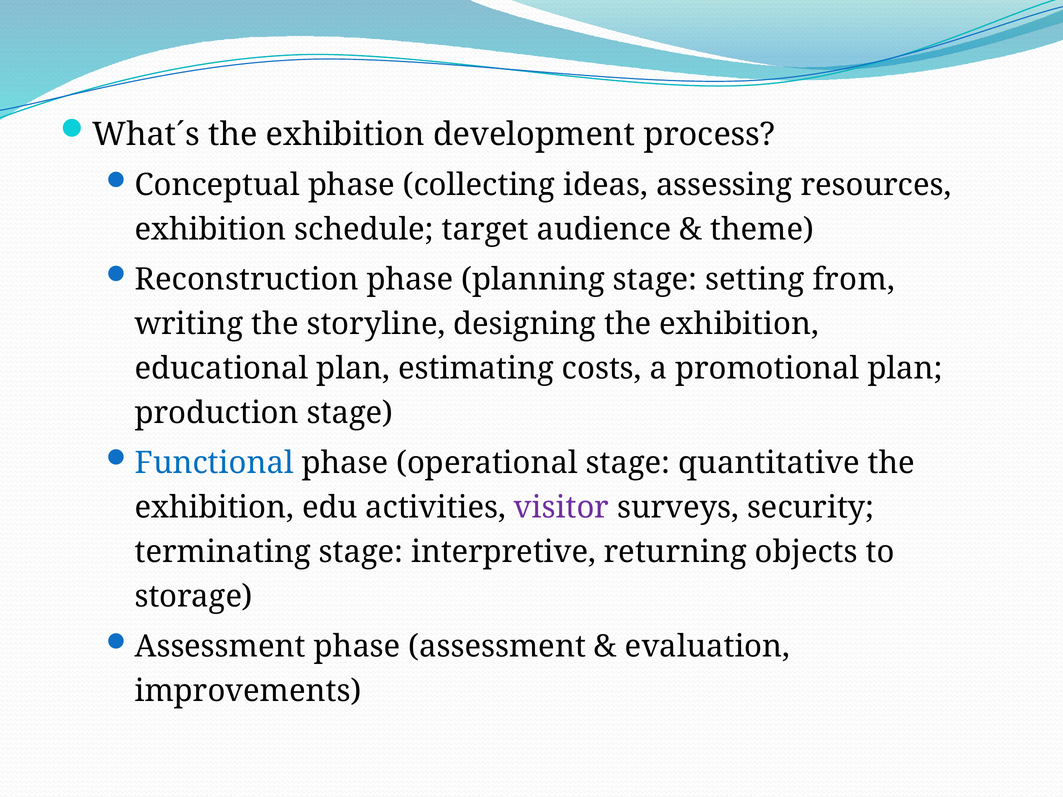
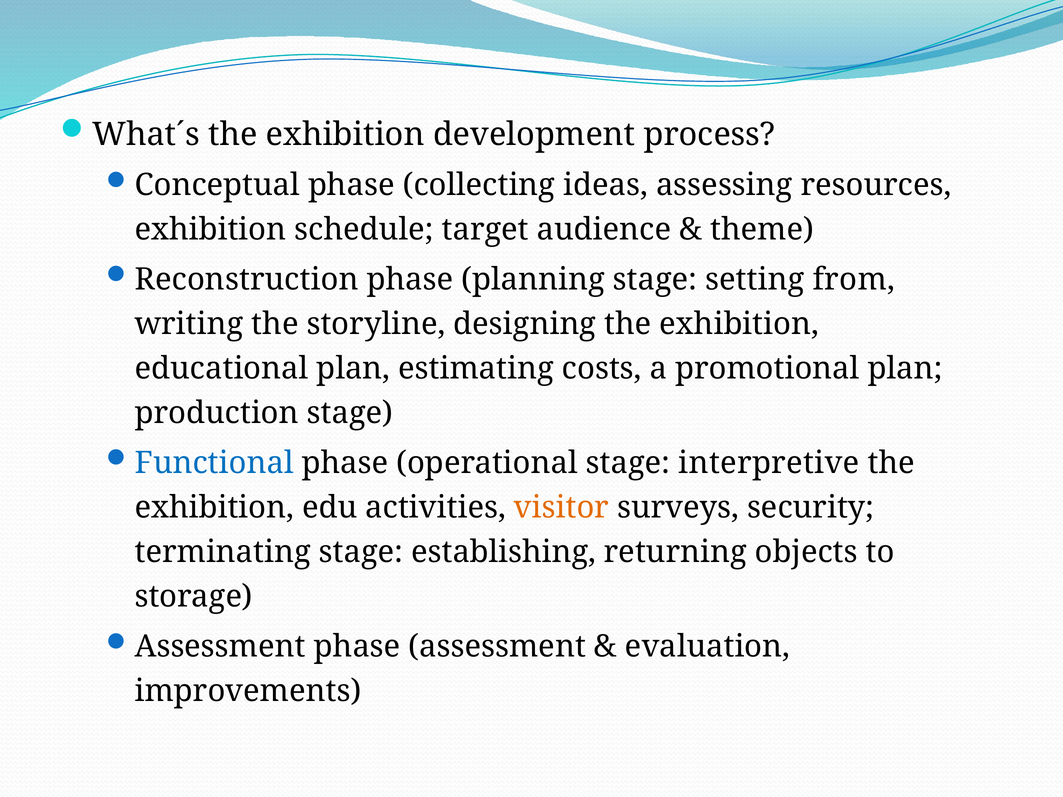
quantitative: quantitative -> interpretive (769, 463)
visitor colour: purple -> orange (561, 508)
interpretive: interpretive -> establishing (504, 552)
